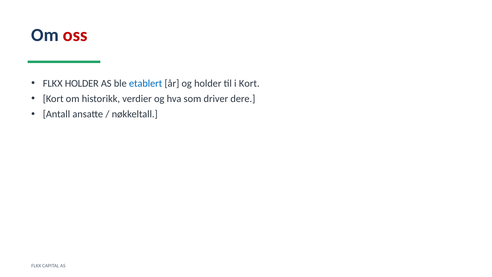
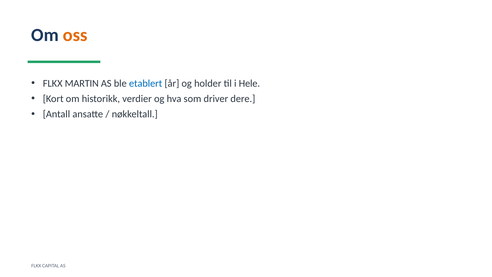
oss colour: red -> orange (75, 35)
FLKX HOLDER: HOLDER -> MARTIN (82, 83)
i Kort: Kort -> Hele (249, 83)
